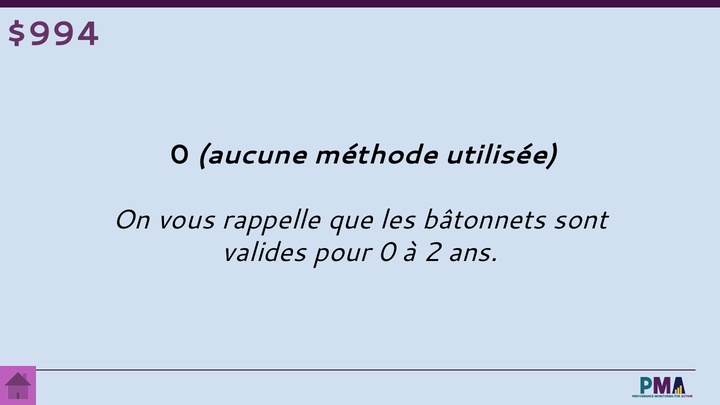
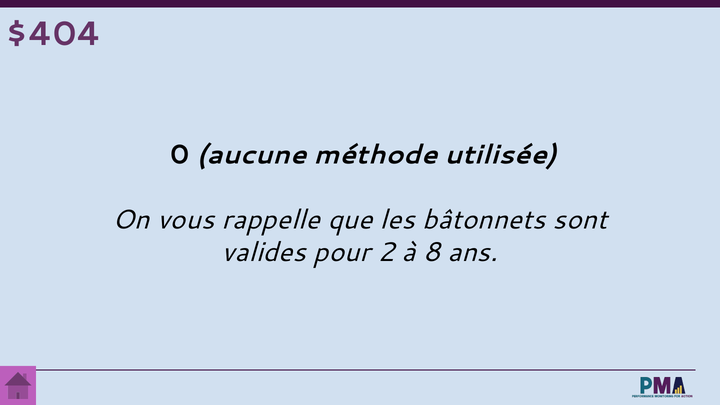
$994: $994 -> $404 (54, 34)
pour 0: 0 -> 2 (386, 252)
2: 2 -> 8 (432, 252)
